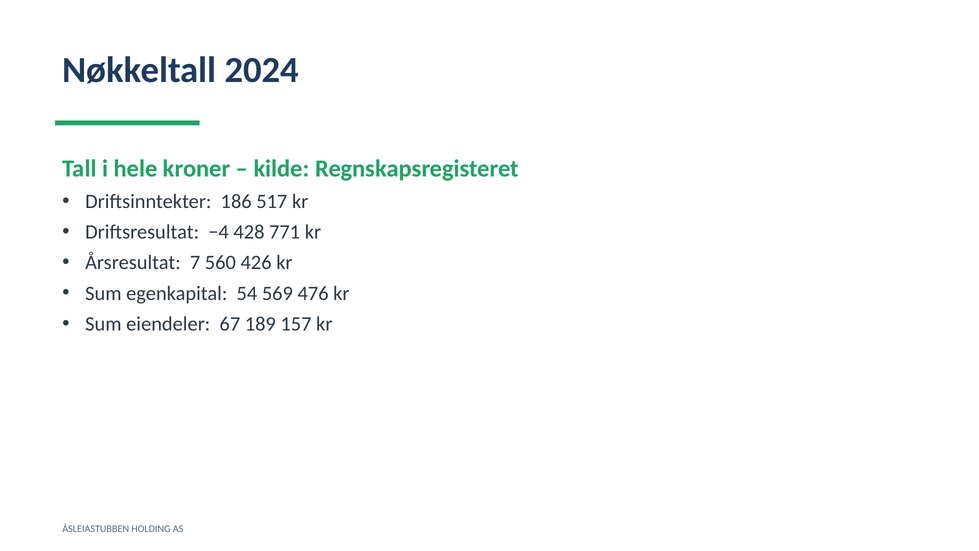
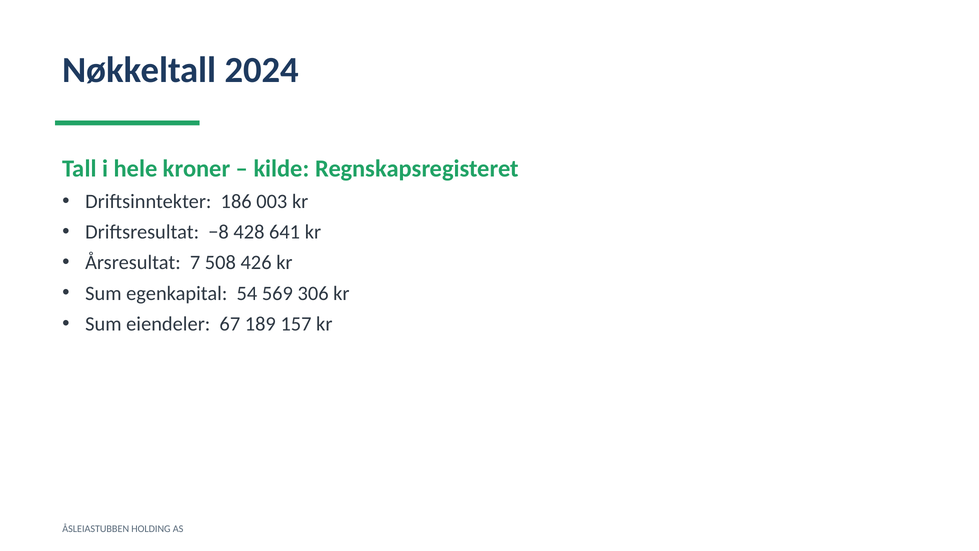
517: 517 -> 003 (272, 201)
−4: −4 -> −8 (219, 232)
771: 771 -> 641 (285, 232)
560: 560 -> 508 (220, 263)
476: 476 -> 306 (313, 293)
